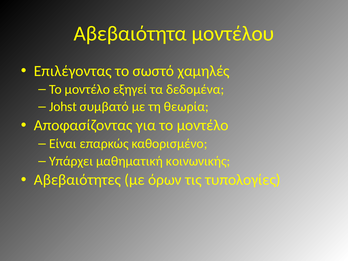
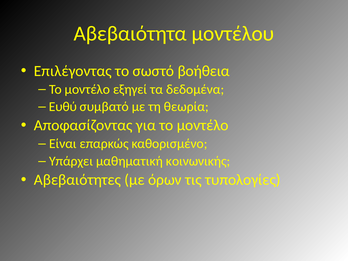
χαμηλές: χαμηλές -> βοήθεια (204, 71)
Johst: Johst -> Ευθύ (63, 107)
